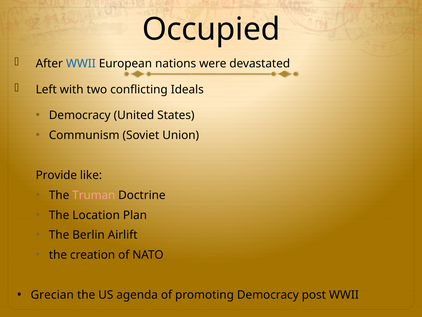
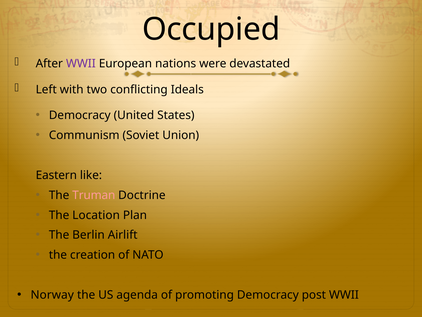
WWII colour: blue -> purple (81, 64)
Provide: Provide -> Eastern (56, 175)
Grecian: Grecian -> Norway (52, 295)
